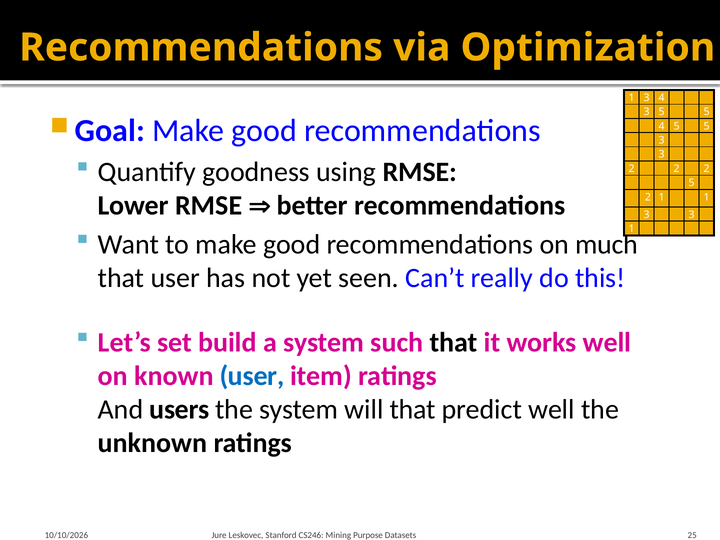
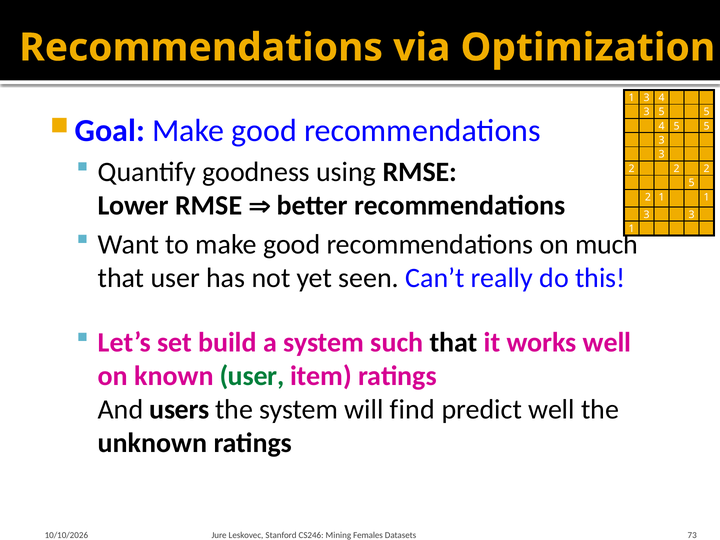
user colour: blue -> green (252, 376)
will that: that -> find (413, 410)
Purpose: Purpose -> Females (368, 535)
25: 25 -> 73 (692, 535)
